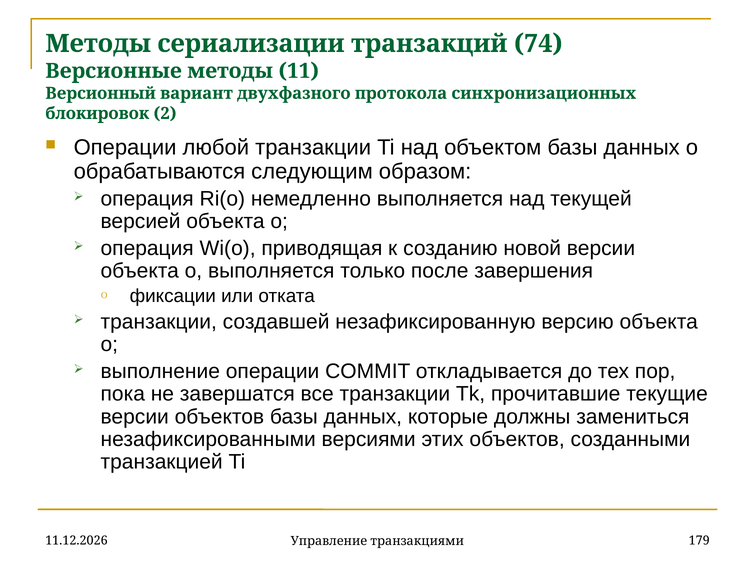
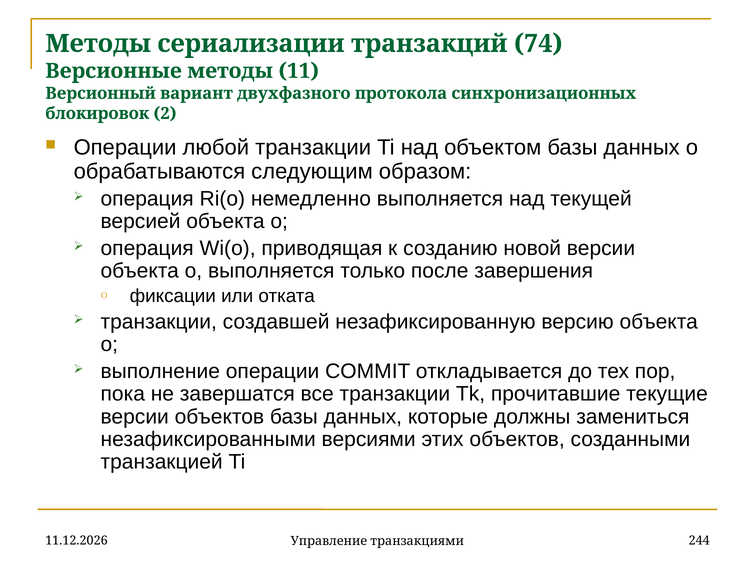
179: 179 -> 244 (699, 541)
